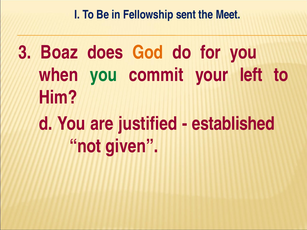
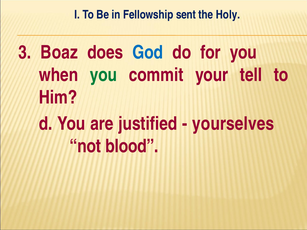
Meet: Meet -> Holy (228, 15)
God colour: orange -> blue (148, 53)
left: left -> tell (251, 75)
established: established -> yourselves (233, 124)
given: given -> blood (132, 146)
